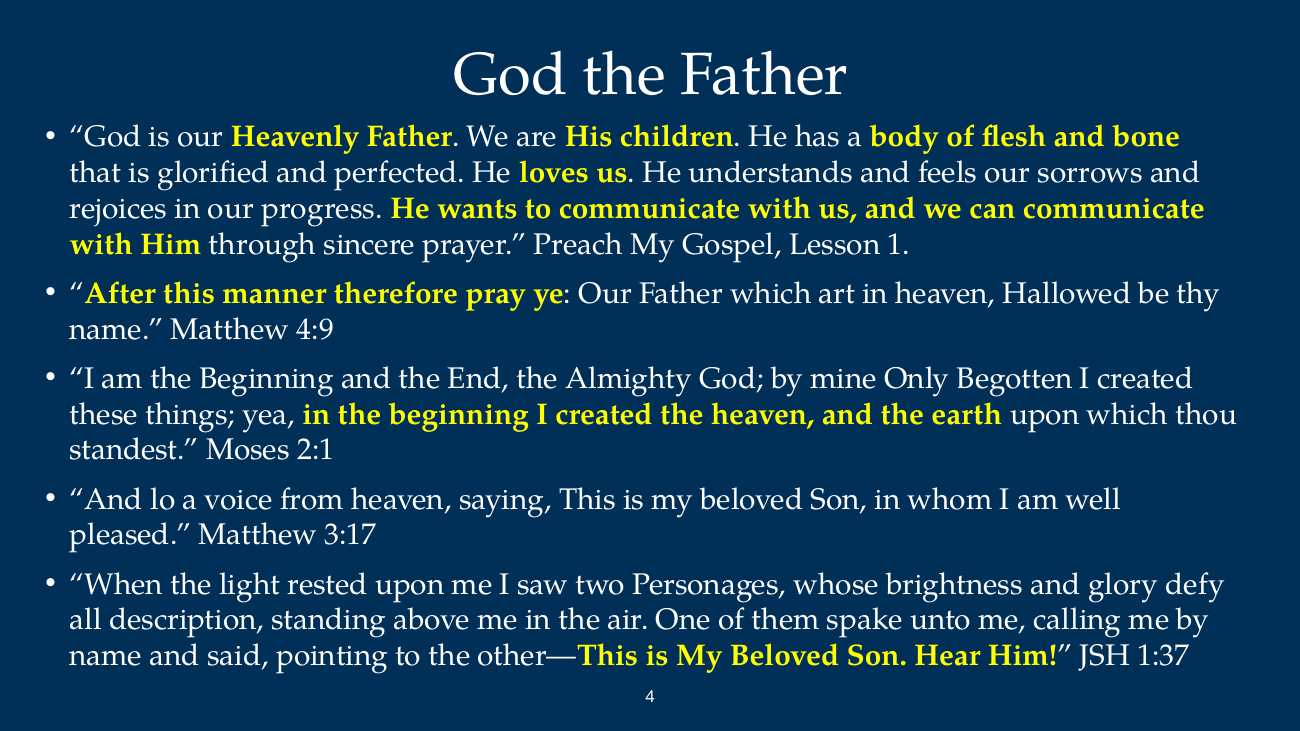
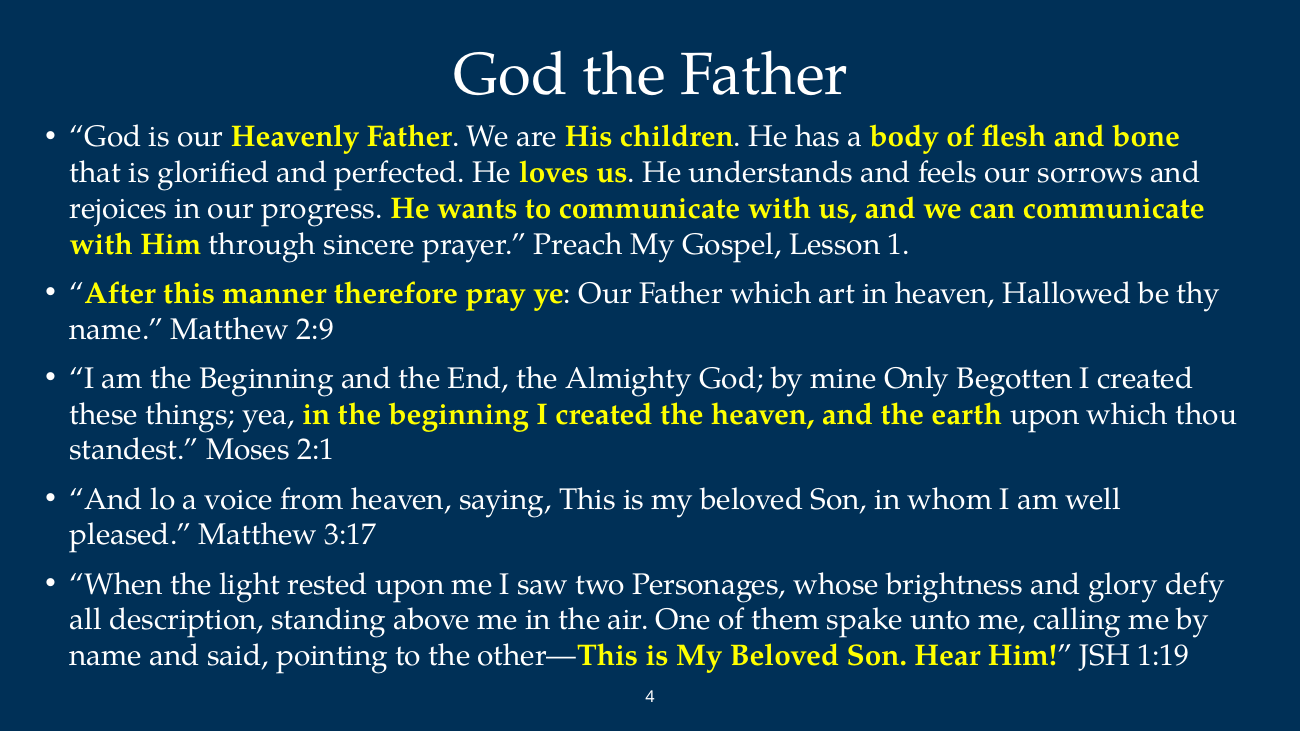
4:9: 4:9 -> 2:9 (315, 329)
1:37: 1:37 -> 1:19 (1163, 656)
